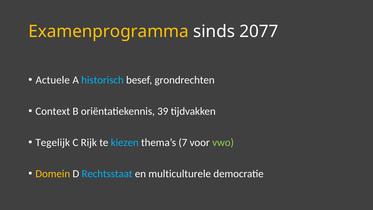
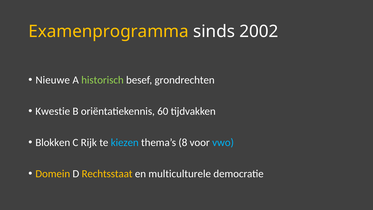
2077: 2077 -> 2002 (259, 31)
Actuele: Actuele -> Nieuwe (53, 80)
historisch colour: light blue -> light green (102, 80)
Context: Context -> Kwestie (53, 111)
39: 39 -> 60 (163, 111)
Tegelijk: Tegelijk -> Blokken (53, 142)
7: 7 -> 8 (183, 142)
vwo colour: light green -> light blue (223, 142)
Rechtsstaat colour: light blue -> yellow (107, 174)
